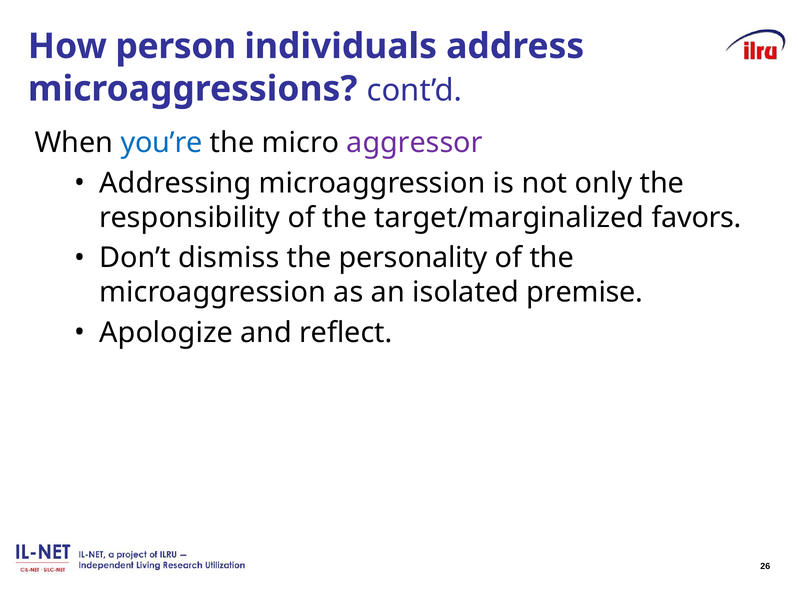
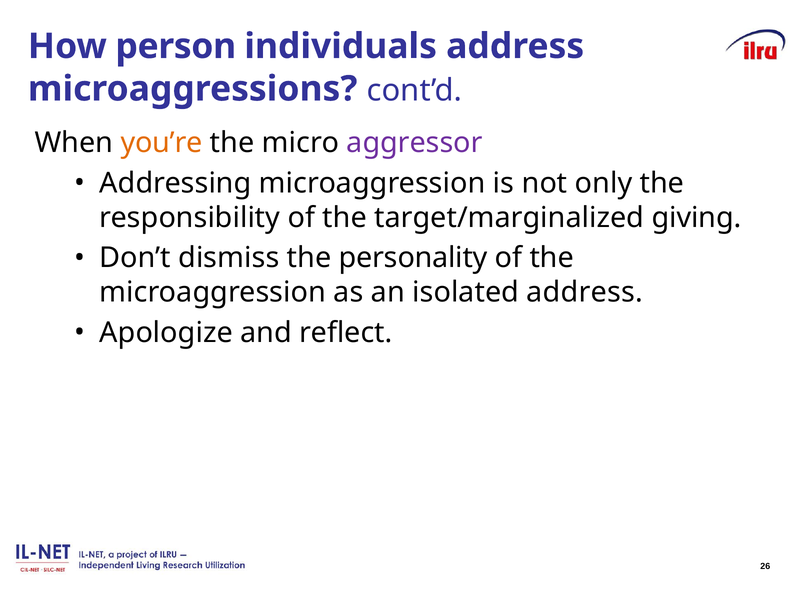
you’re colour: blue -> orange (162, 143)
favors: favors -> giving (697, 218)
isolated premise: premise -> address (585, 293)
